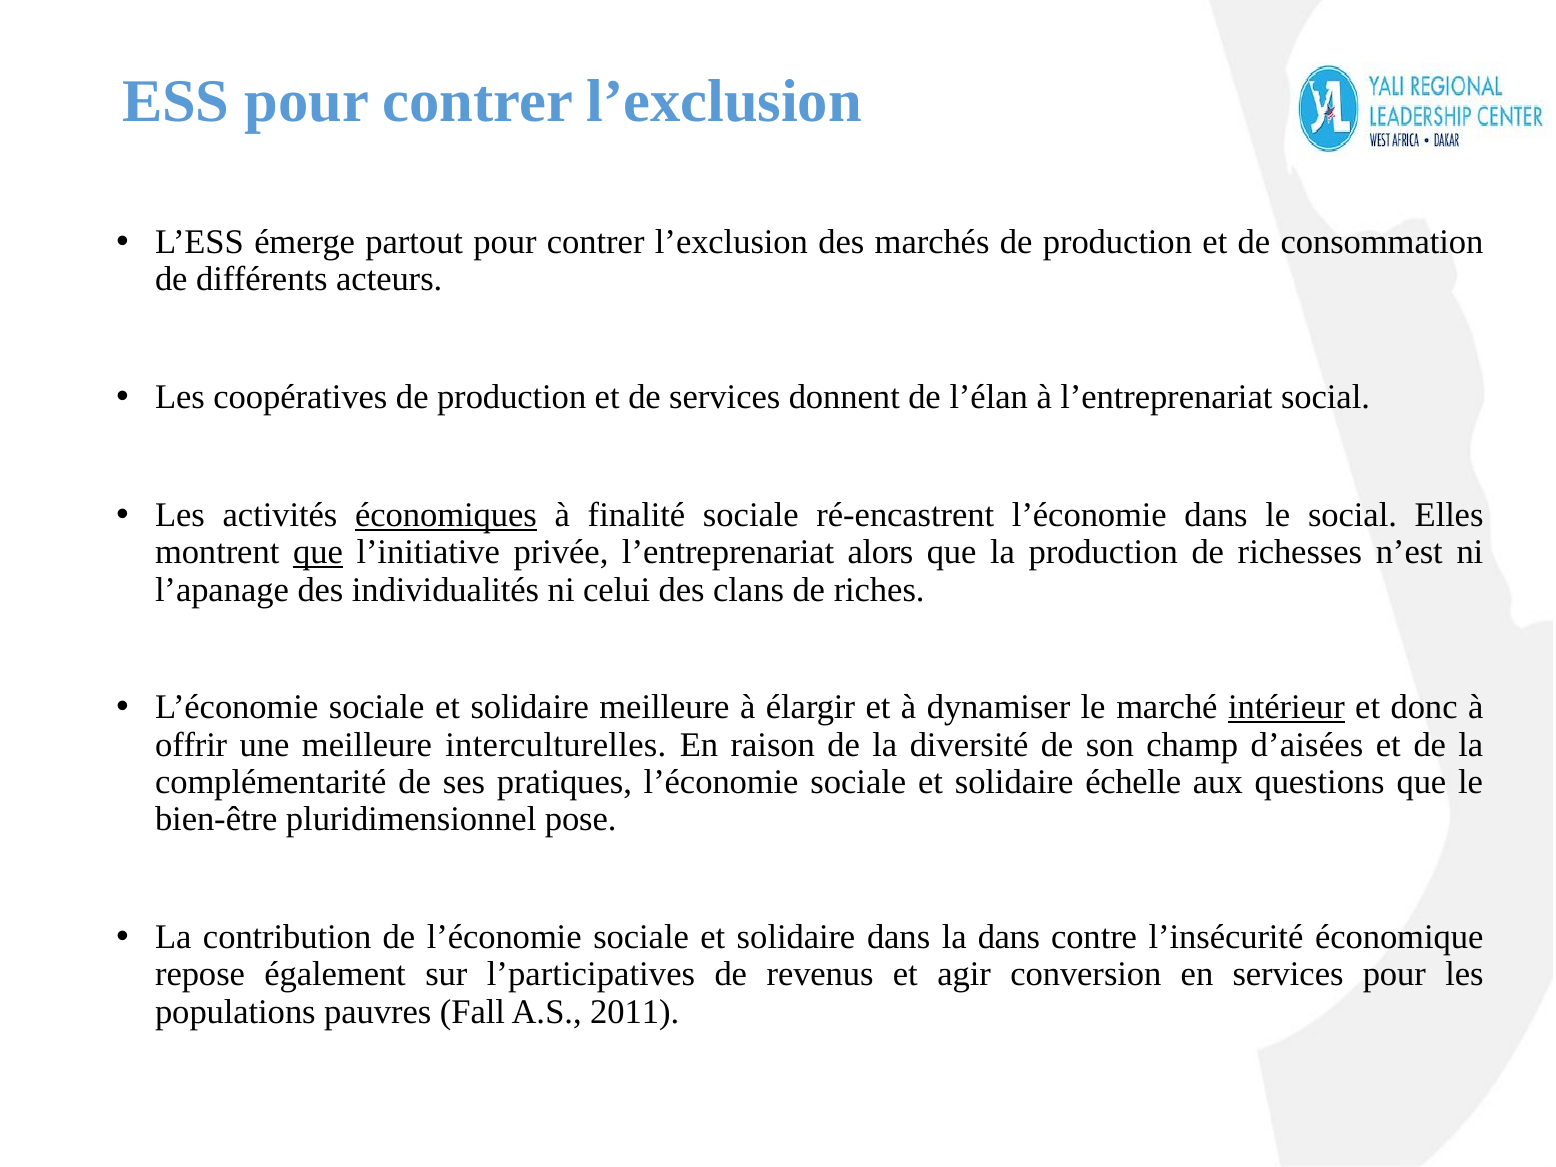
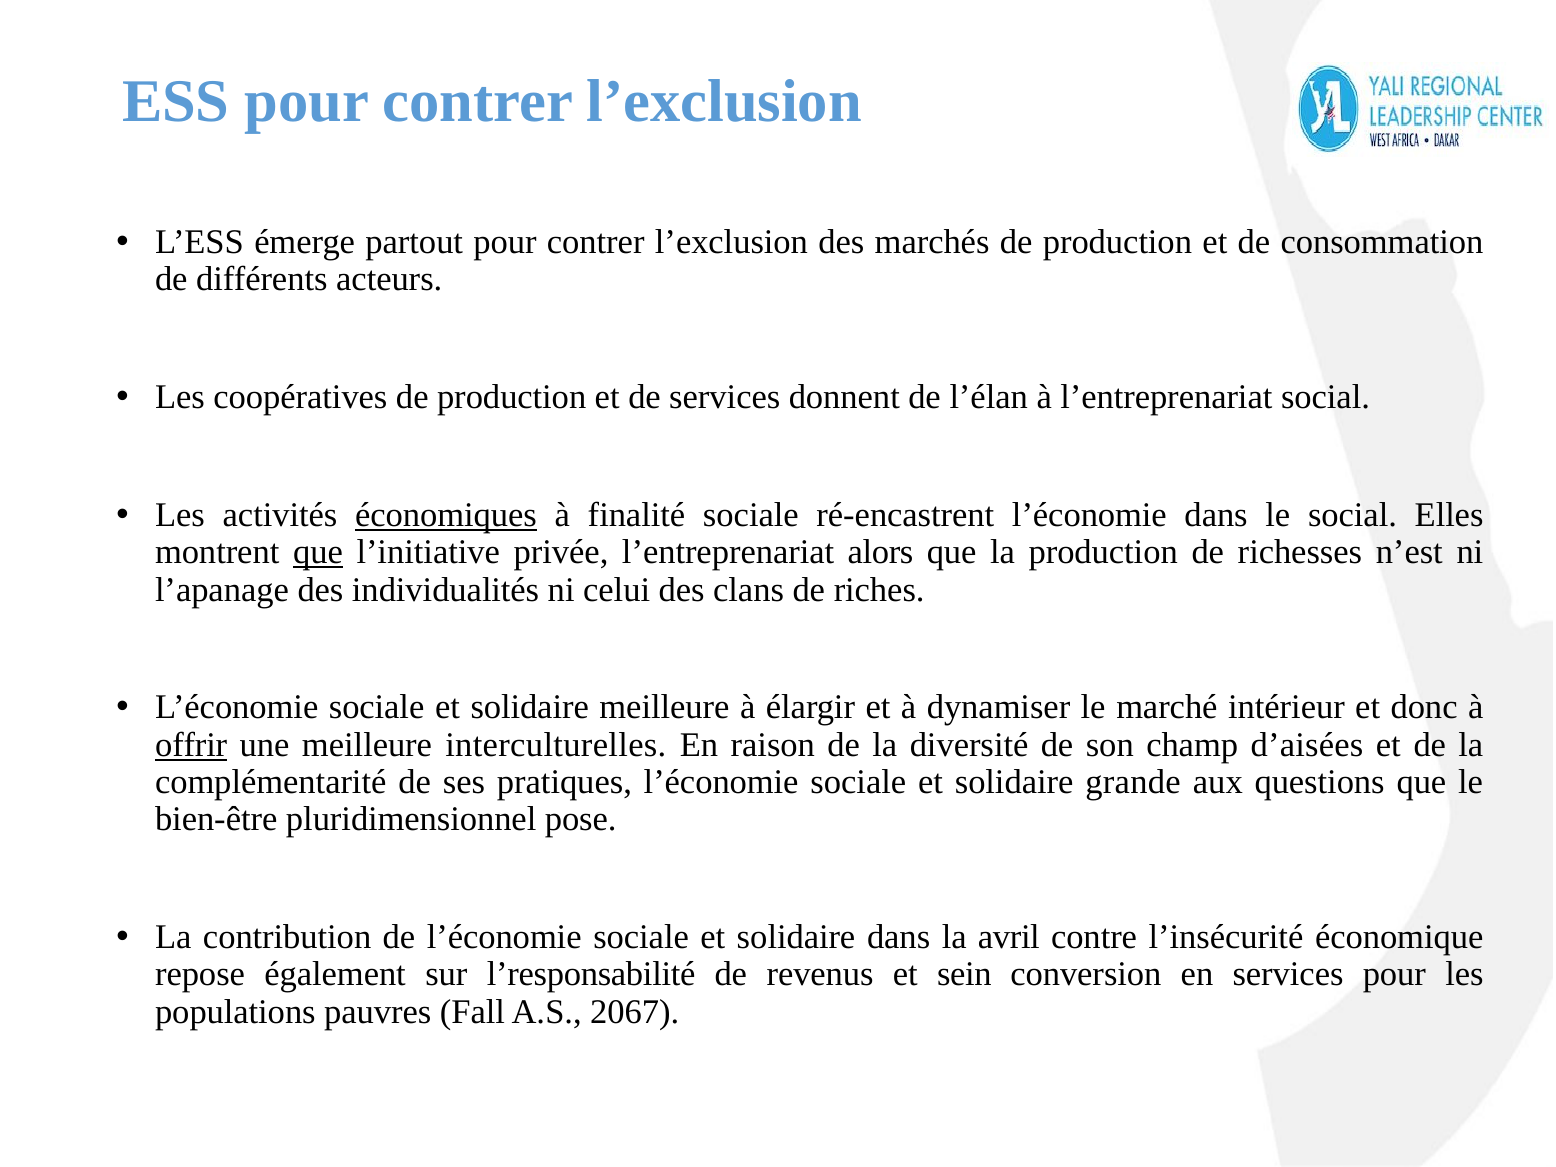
intérieur underline: present -> none (1286, 707)
offrir underline: none -> present (191, 745)
échelle: échelle -> grande (1133, 782)
la dans: dans -> avril (1009, 937)
l’participatives: l’participatives -> l’responsabilité (591, 975)
agir: agir -> sein (964, 975)
2011: 2011 -> 2067 (635, 1012)
